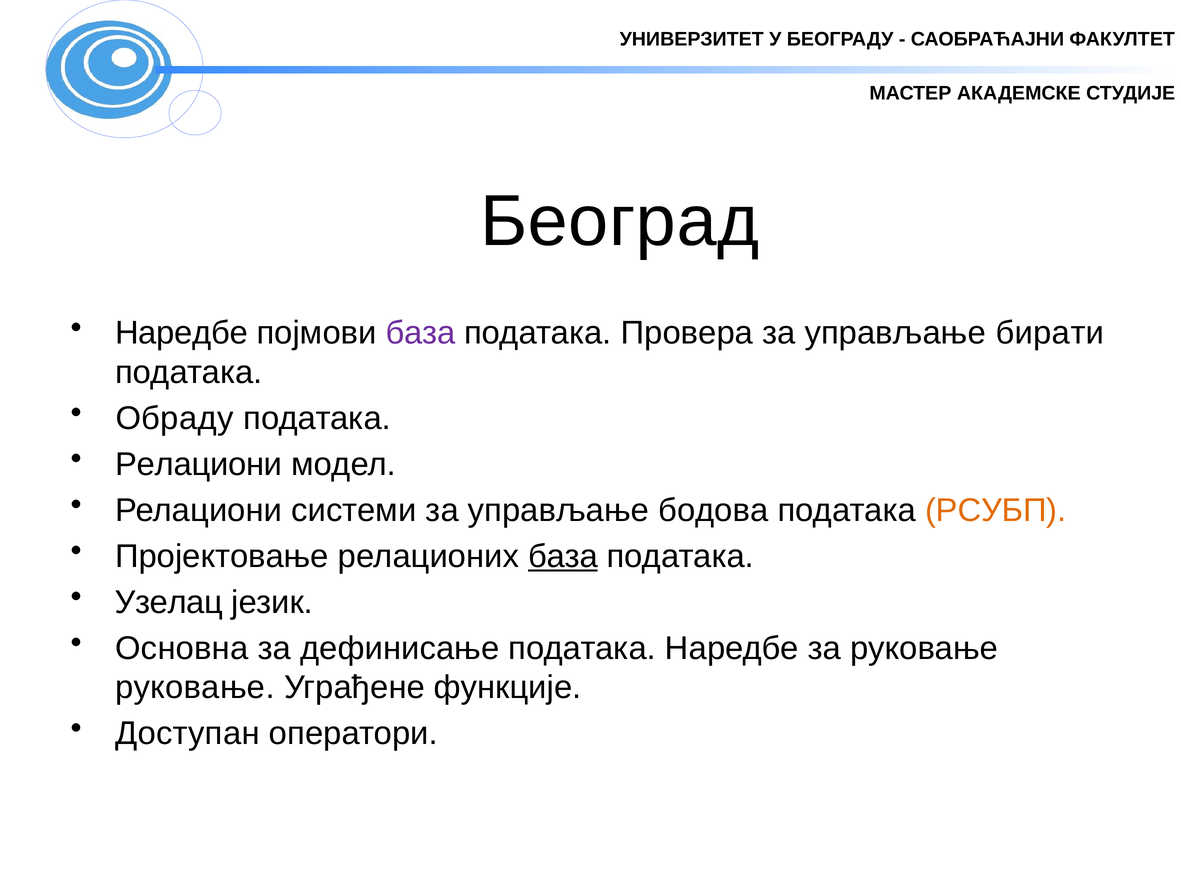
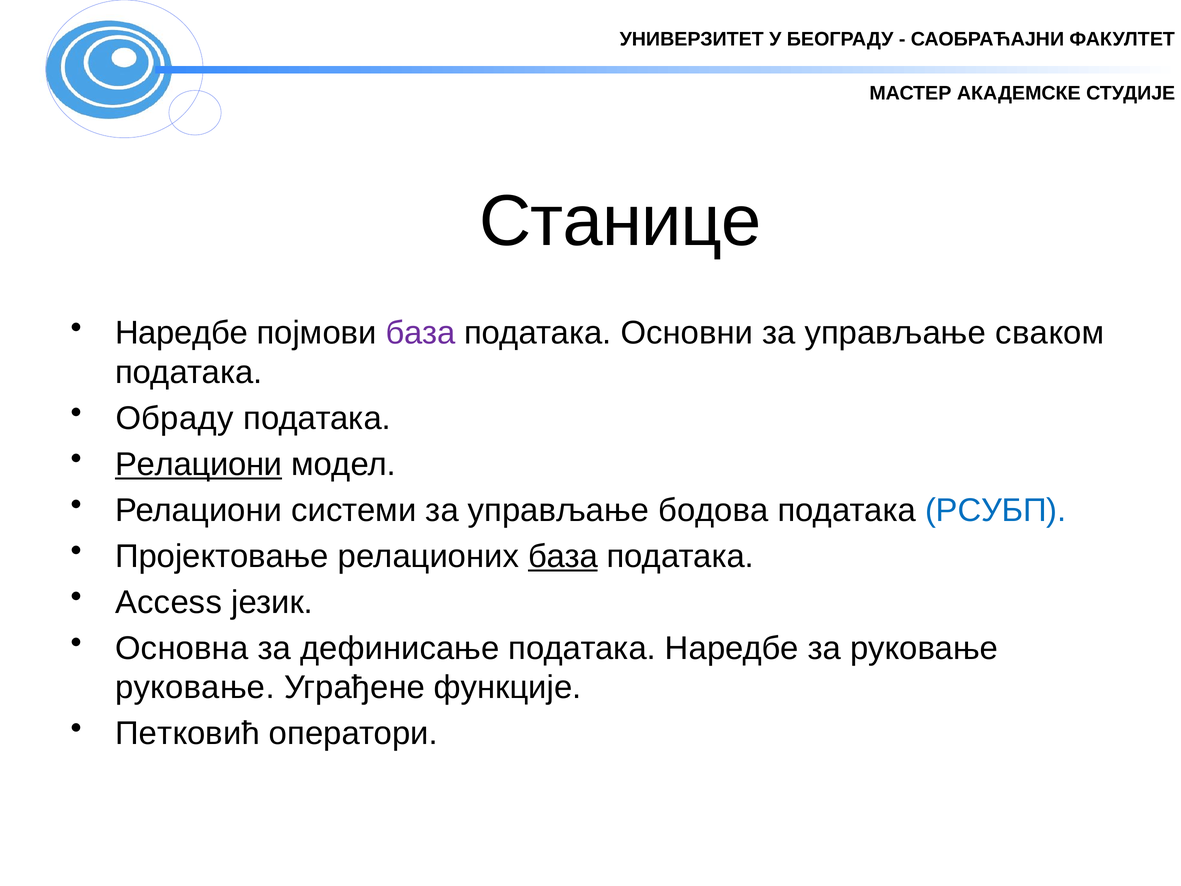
Бeoгрaд: Бeoгрaд -> Станице (620, 222)
Провера: Провера -> Основни (687, 333)
бирати: бирати -> сваком (1050, 333)
Релациони underline: none -> present (199, 464)
РСУБП colour: orange -> blue (996, 510)
Узелац: Узелац -> Access (169, 602)
Доступан: Доступан -> Пeткoвић (187, 733)
